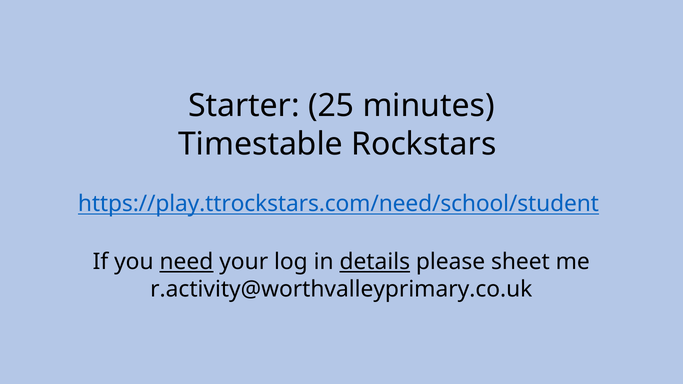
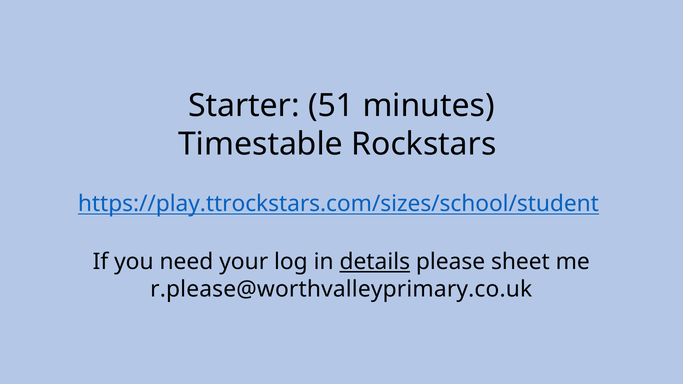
25: 25 -> 51 (331, 106)
https://play.ttrockstars.com/need/school/student: https://play.ttrockstars.com/need/school/student -> https://play.ttrockstars.com/sizes/school/student (338, 204)
need underline: present -> none (186, 262)
r.activity@worthvalleyprimary.co.uk: r.activity@worthvalleyprimary.co.uk -> r.please@worthvalleyprimary.co.uk (341, 289)
